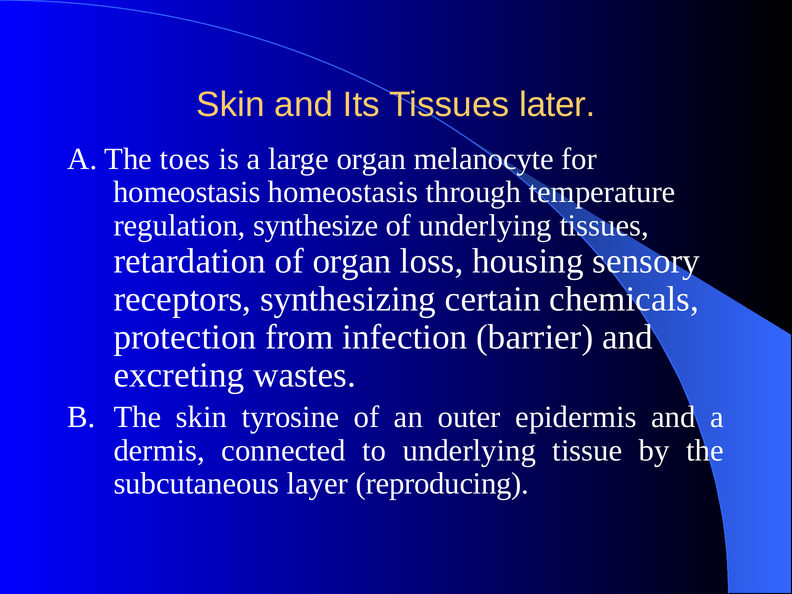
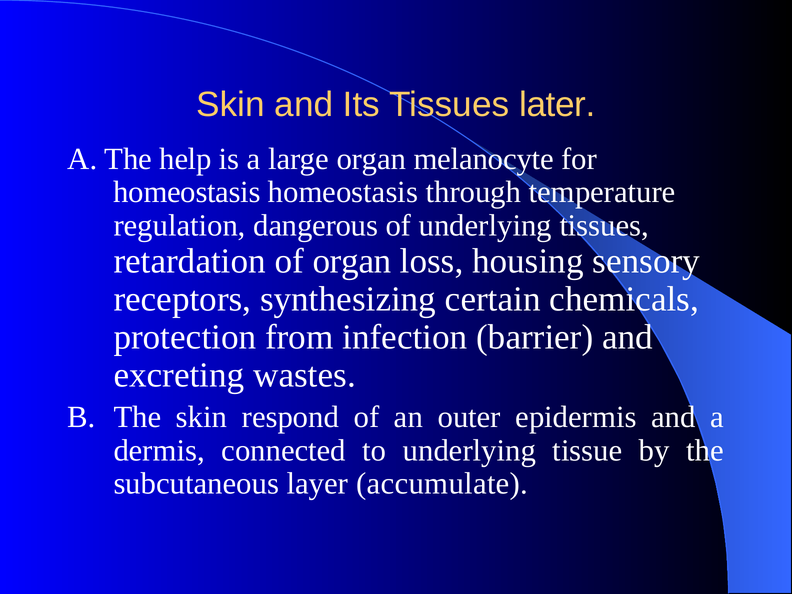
toes: toes -> help (186, 159)
synthesize: synthesize -> dangerous (316, 226)
tyrosine: tyrosine -> respond (290, 417)
reproducing: reproducing -> accumulate (442, 484)
